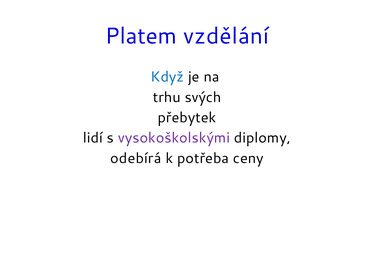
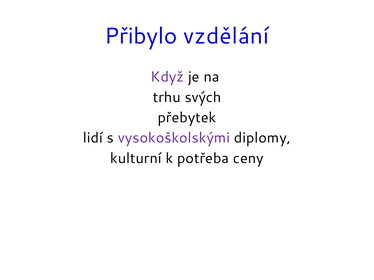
Platem: Platem -> Přibylo (141, 36)
Když colour: blue -> purple (167, 77)
odebírá: odebírá -> kulturní (136, 159)
